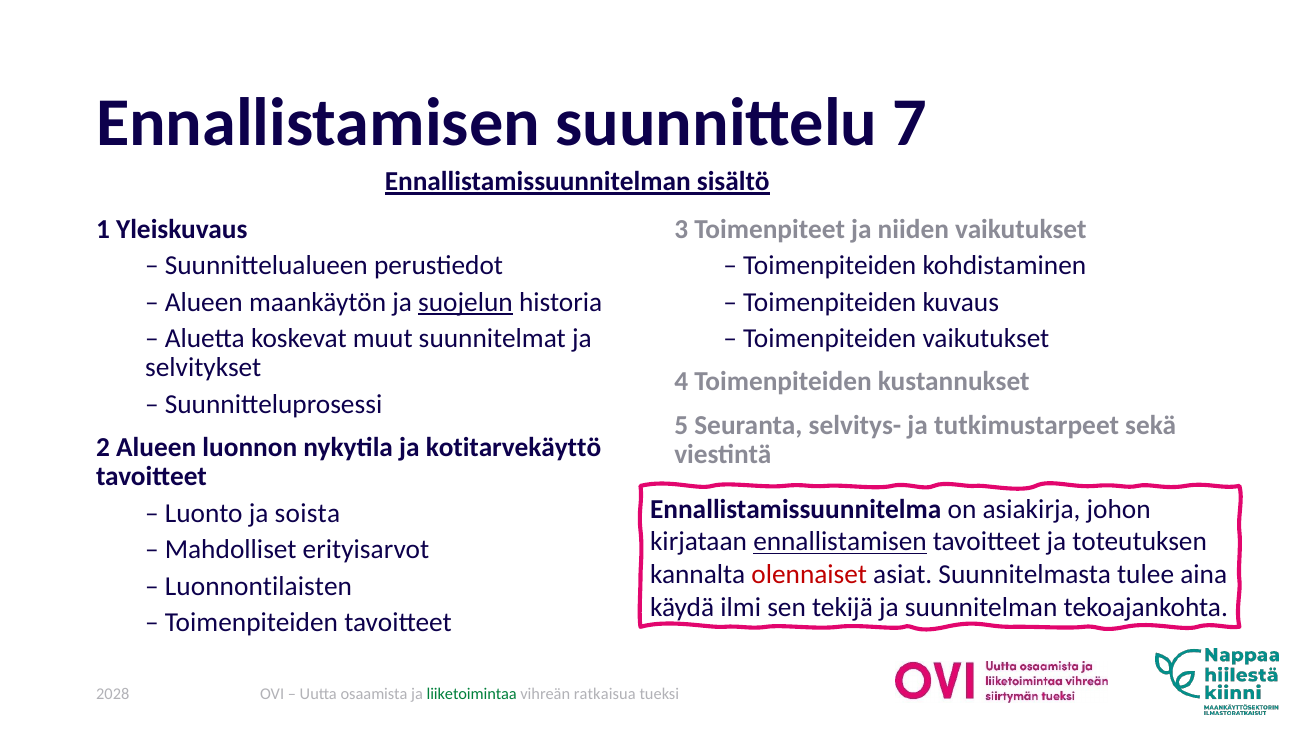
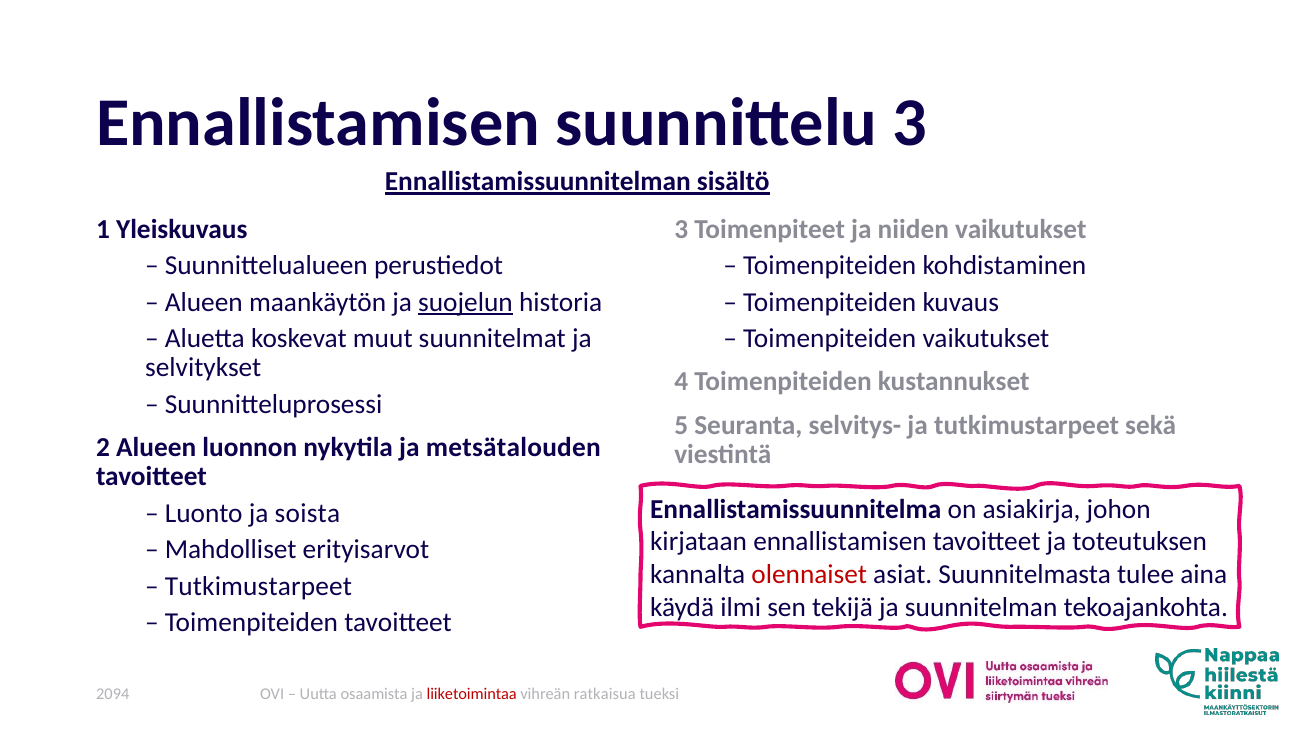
suunnittelu 7: 7 -> 3 (910, 123)
kotitarvekäyttö: kotitarvekäyttö -> metsätalouden (513, 447)
ennallistamisen underline: present -> none (840, 541)
Luonnontilaisten: Luonnontilaisten -> Tutkimustarpeet (258, 586)
2028: 2028 -> 2094 (113, 694)
liiketoimintaa colour: green -> red (472, 694)
